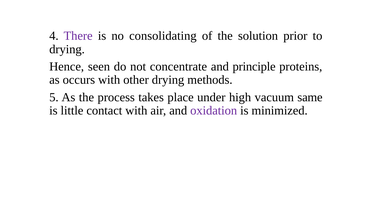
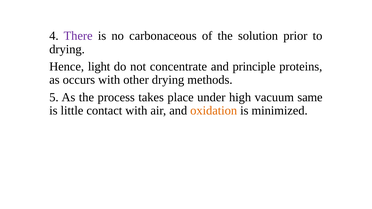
consolidating: consolidating -> carbonaceous (163, 36)
seen: seen -> light (99, 67)
oxidation colour: purple -> orange (214, 111)
